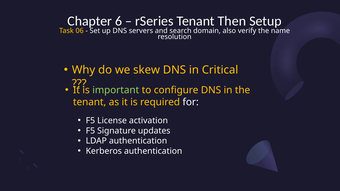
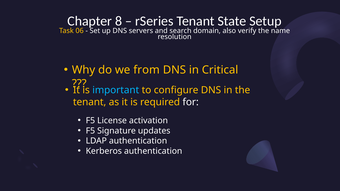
6: 6 -> 8 (119, 21)
Then: Then -> State (232, 21)
skew: skew -> from (147, 70)
important colour: light green -> light blue (116, 90)
